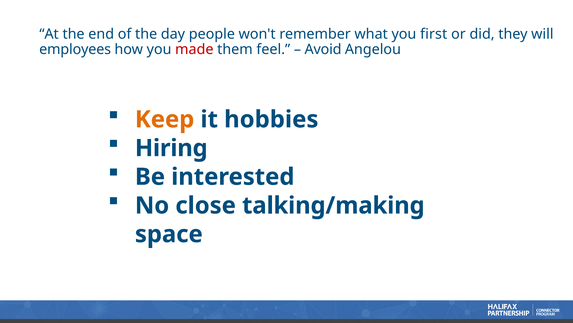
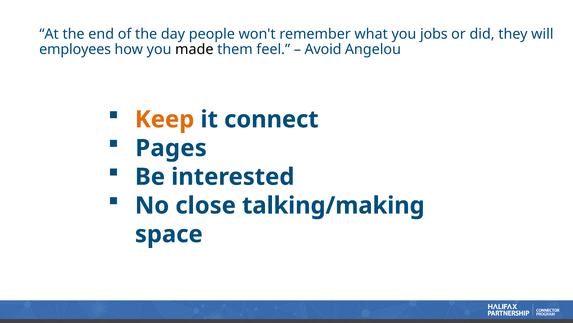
first: first -> jobs (434, 34)
made colour: red -> black (194, 49)
hobbies: hobbies -> connect (271, 119)
Hiring: Hiring -> Pages (171, 148)
